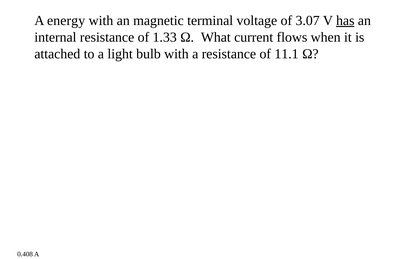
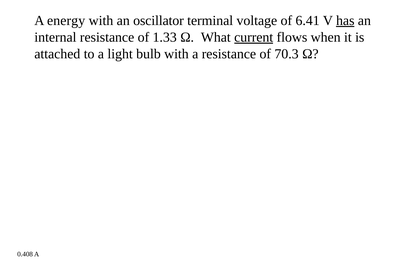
magnetic: magnetic -> oscillator (159, 21)
3.07: 3.07 -> 6.41 (308, 21)
current underline: none -> present (254, 37)
11.1: 11.1 -> 70.3 (287, 54)
